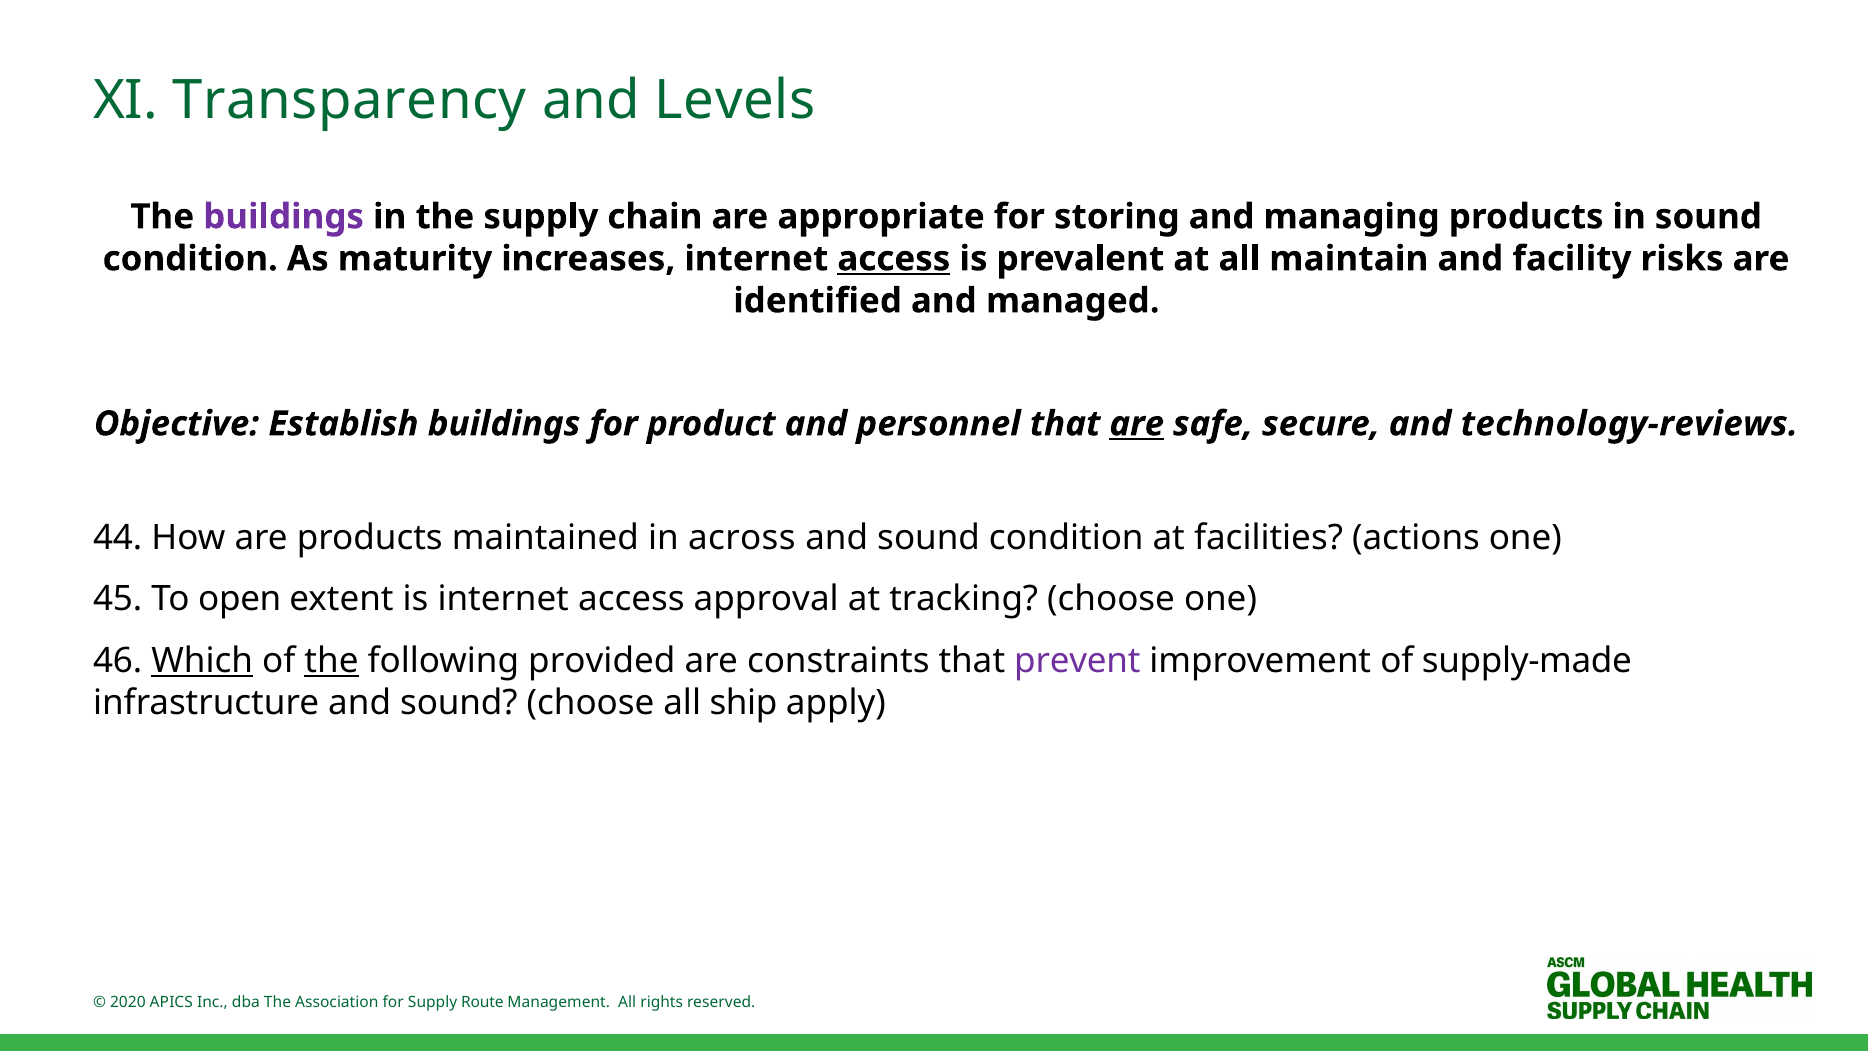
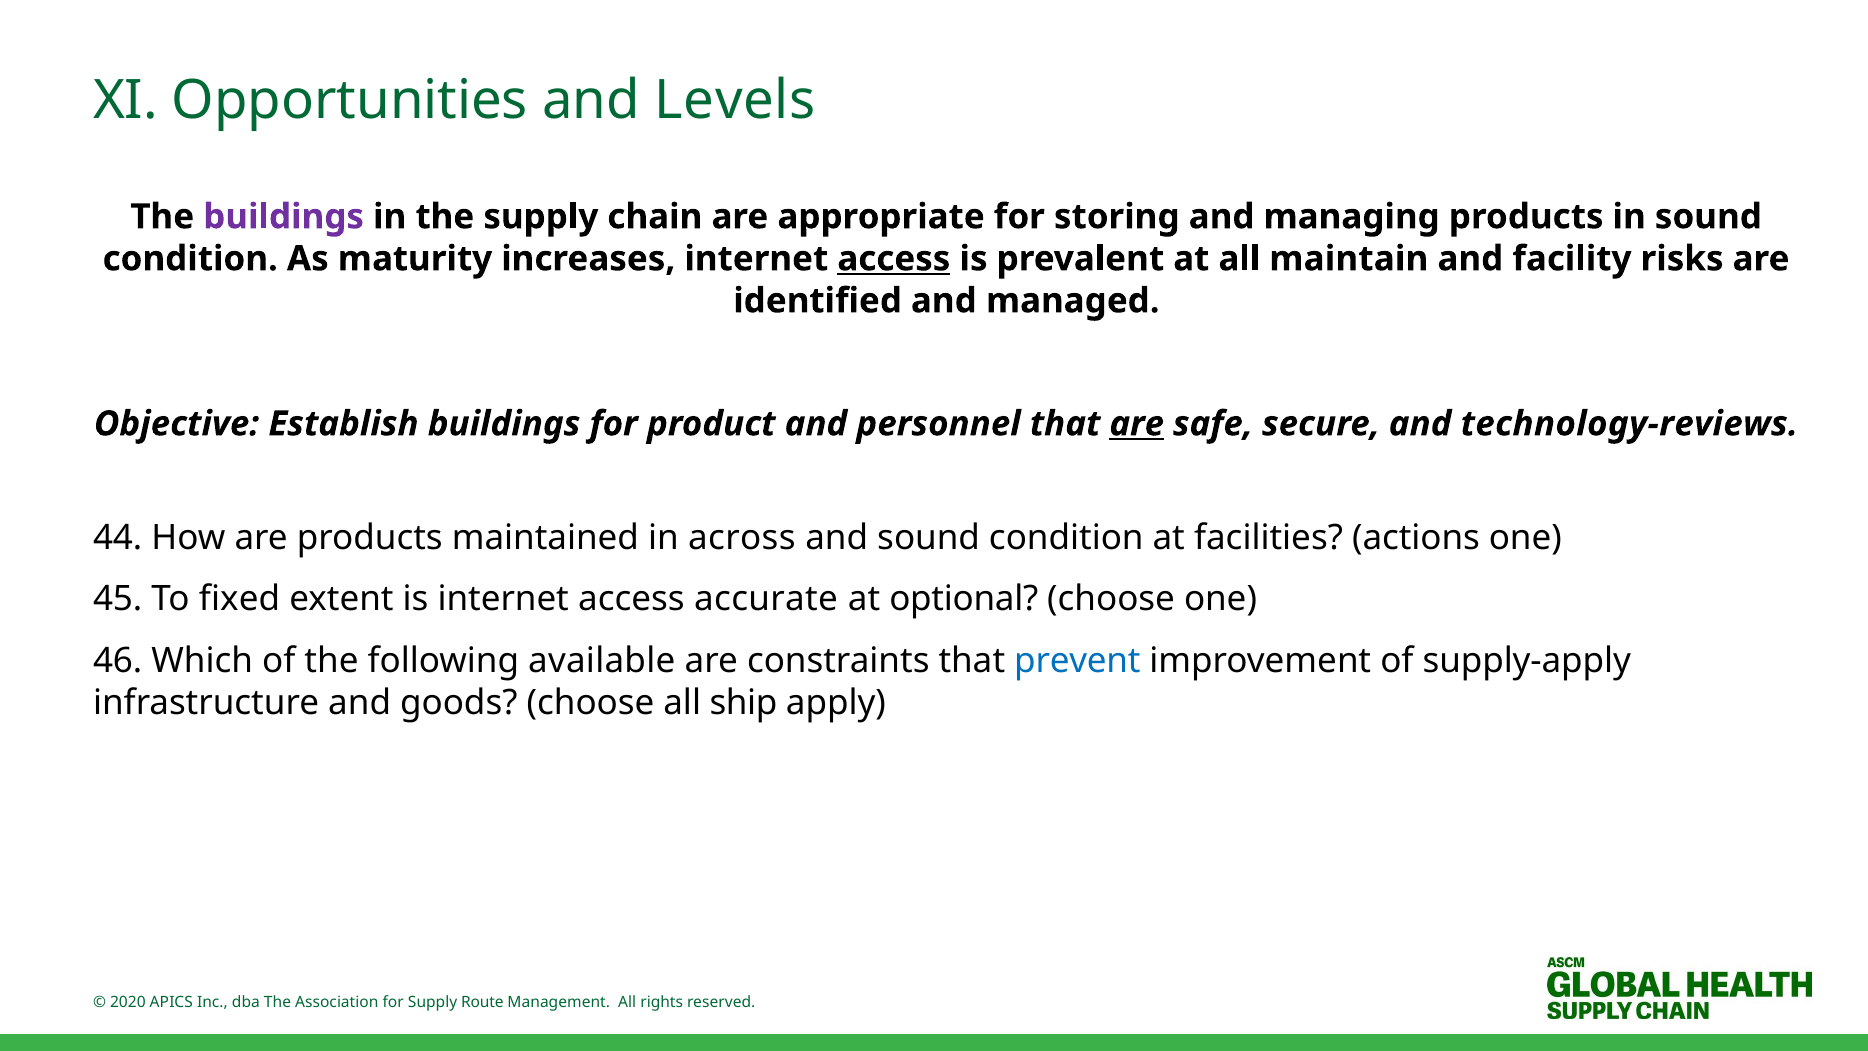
Transparency: Transparency -> Opportunities (350, 100)
open: open -> fixed (240, 599)
approval: approval -> accurate (766, 599)
tracking: tracking -> optional (964, 599)
Which underline: present -> none (202, 660)
the underline: present -> none (331, 660)
provided: provided -> available (602, 660)
prevent colour: purple -> blue (1077, 660)
supply-made: supply-made -> supply-apply (1527, 660)
infrastructure and sound: sound -> goods (459, 702)
